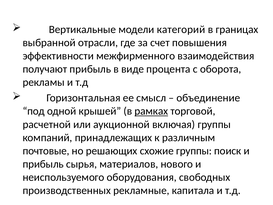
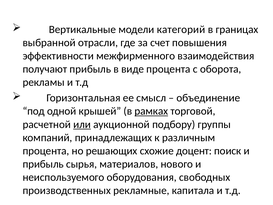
или underline: none -> present (82, 124)
включая: включая -> подбору (174, 124)
почтовые: почтовые -> процента (46, 151)
схожие группы: группы -> доцент (194, 151)
